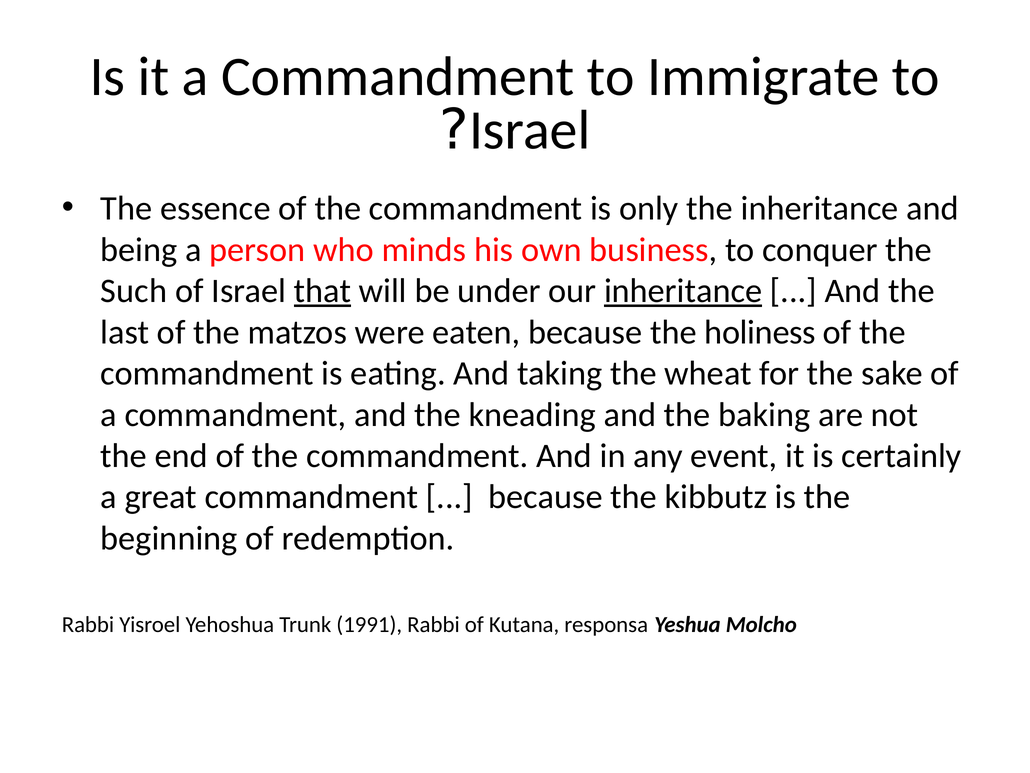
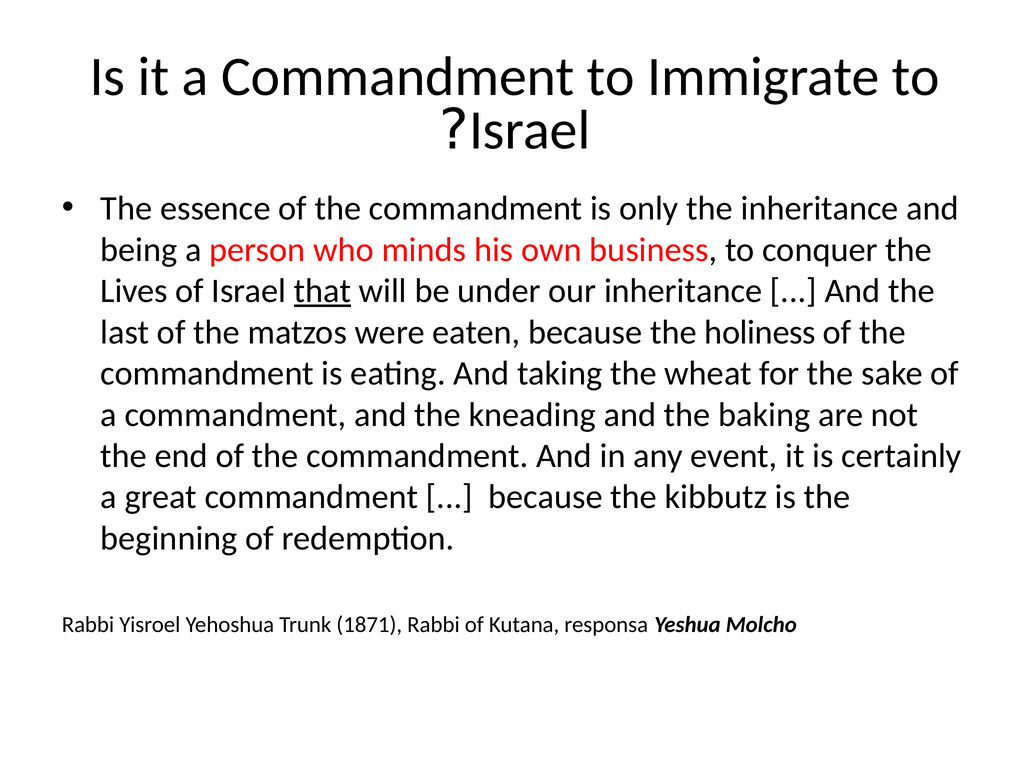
Such: Such -> Lives (134, 291)
inheritance underline: present -> none (683, 291)
1991: 1991 -> 1871 (369, 624)
